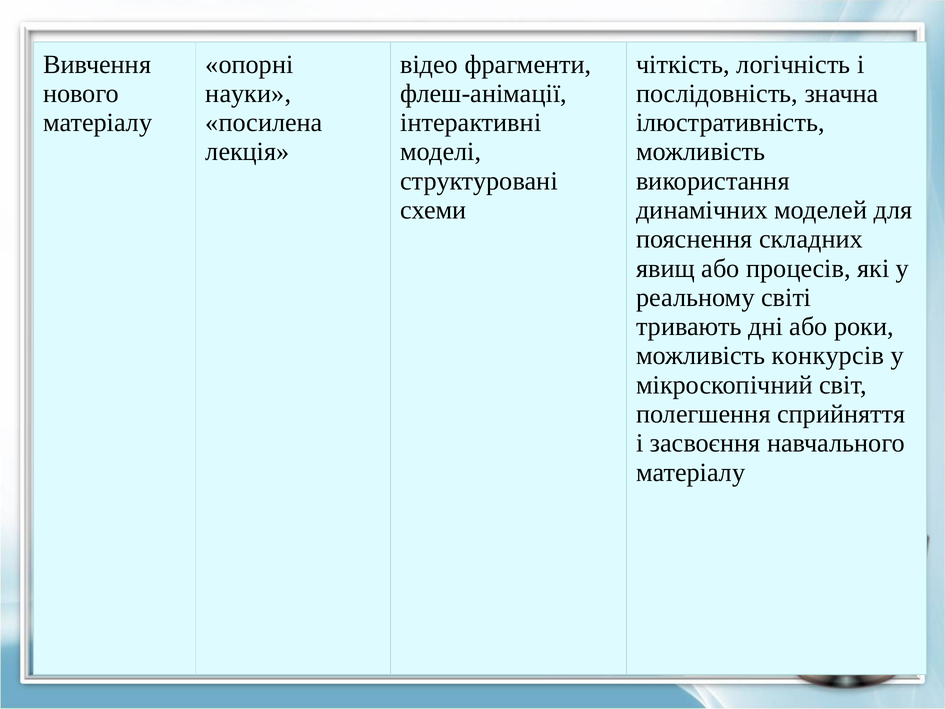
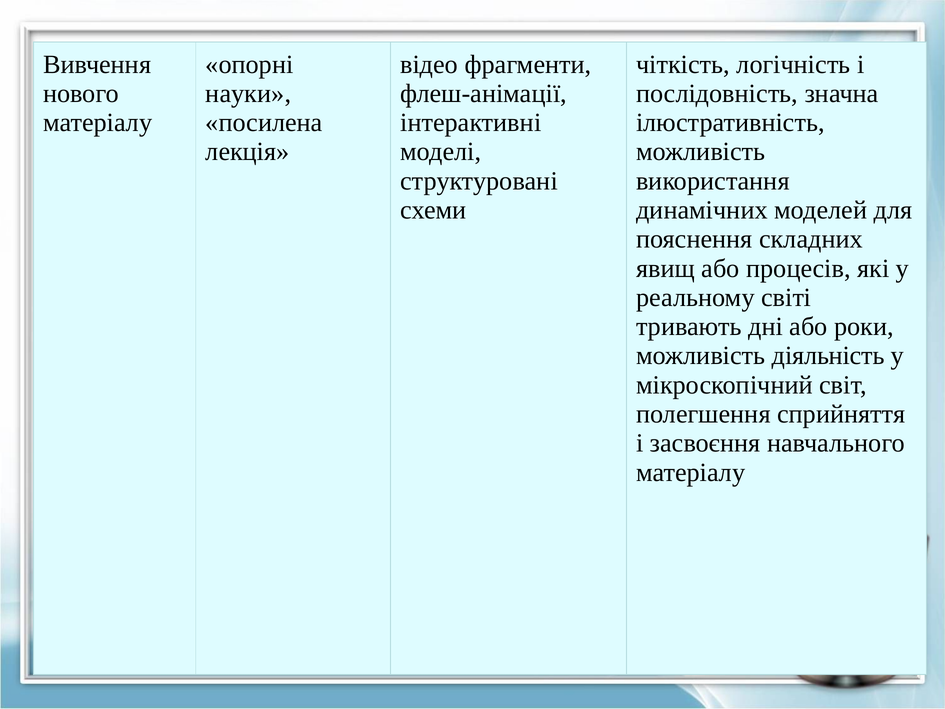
конкурсів: конкурсів -> діяльність (828, 356)
